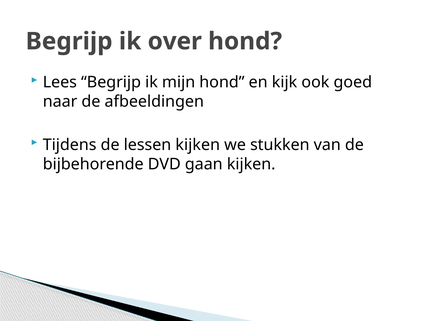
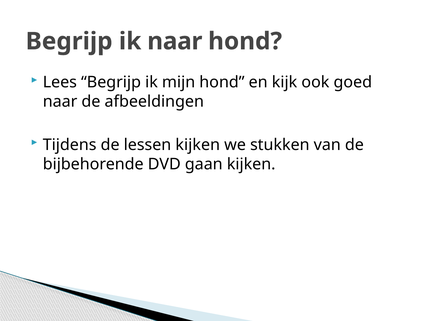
ik over: over -> naar (175, 41)
